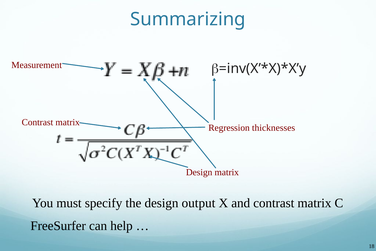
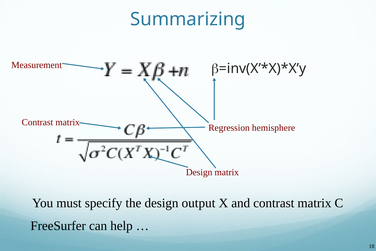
thicknesses: thicknesses -> hemisphere (274, 128)
